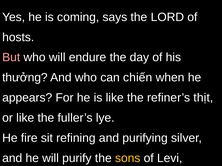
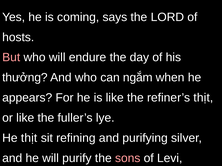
chiến: chiến -> ngắm (138, 78)
He fire: fire -> thịt (29, 138)
sons colour: yellow -> pink (128, 159)
